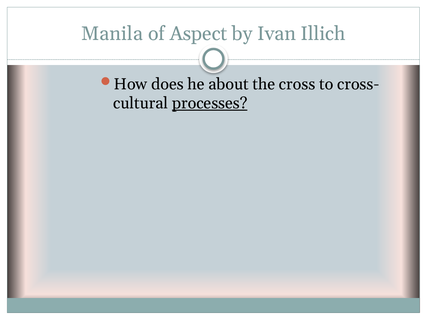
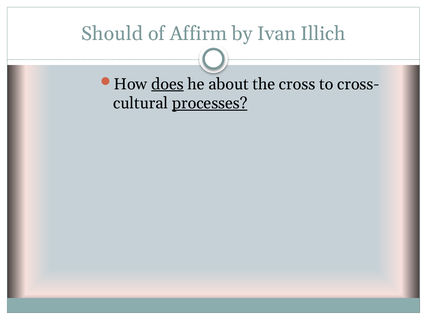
Manila: Manila -> Should (112, 34)
Aspect: Aspect -> Affirm (198, 34)
does underline: none -> present (168, 84)
